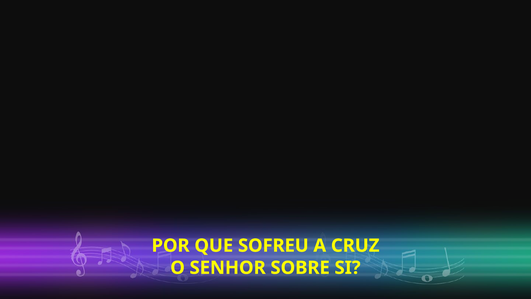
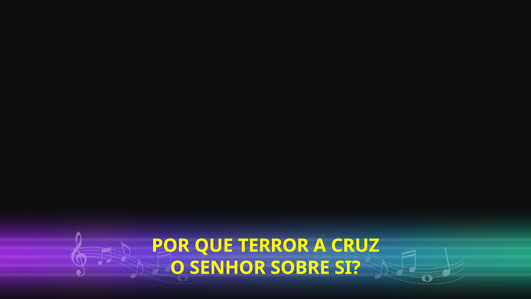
SOFREU: SOFREU -> TERROR (273, 245)
